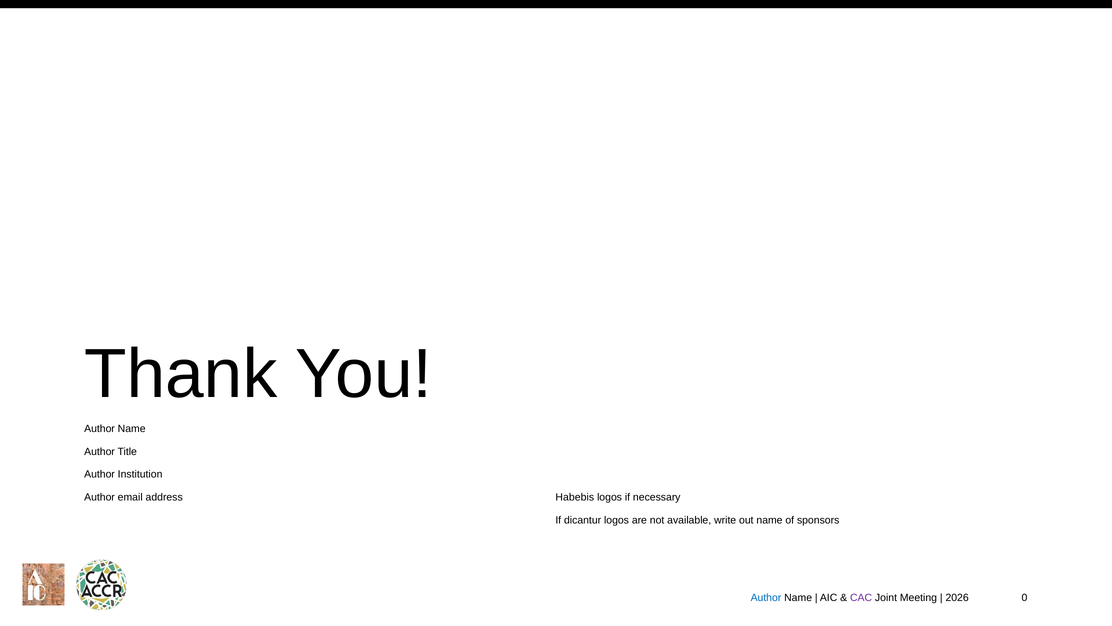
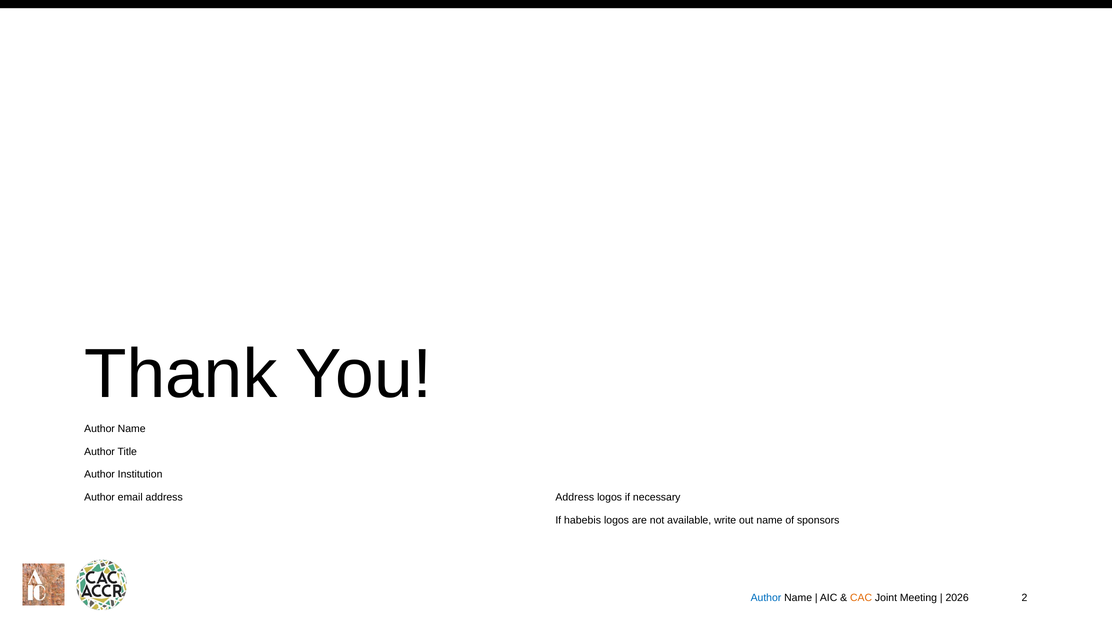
address Habebis: Habebis -> Address (575, 497)
dicantur: dicantur -> habebis (583, 520)
CAC colour: purple -> orange (861, 597)
0: 0 -> 2 (1024, 597)
